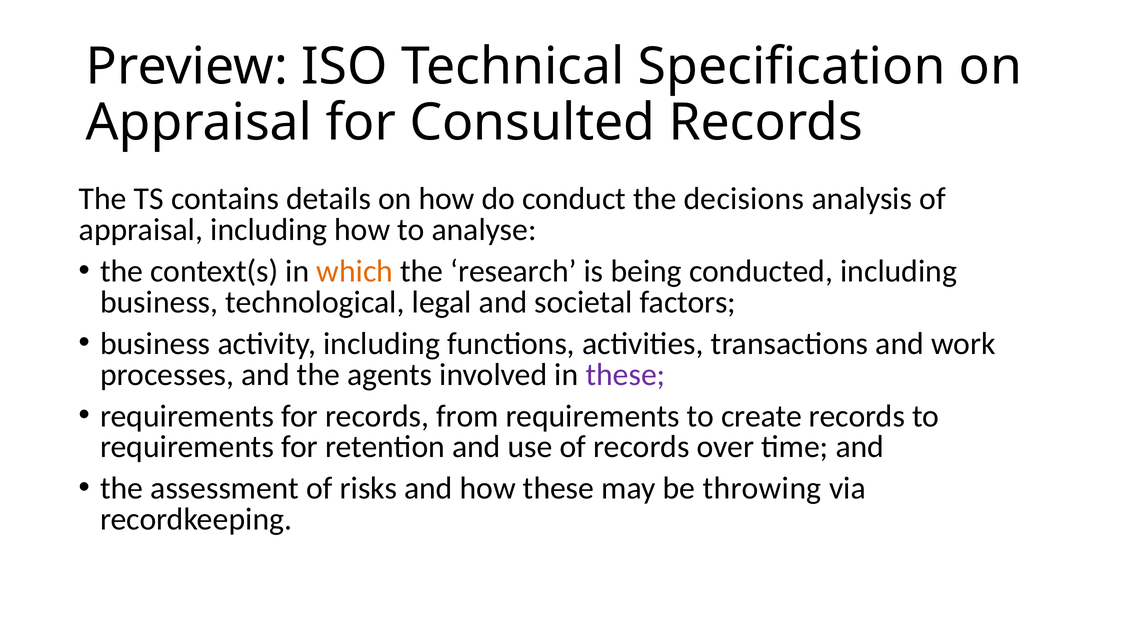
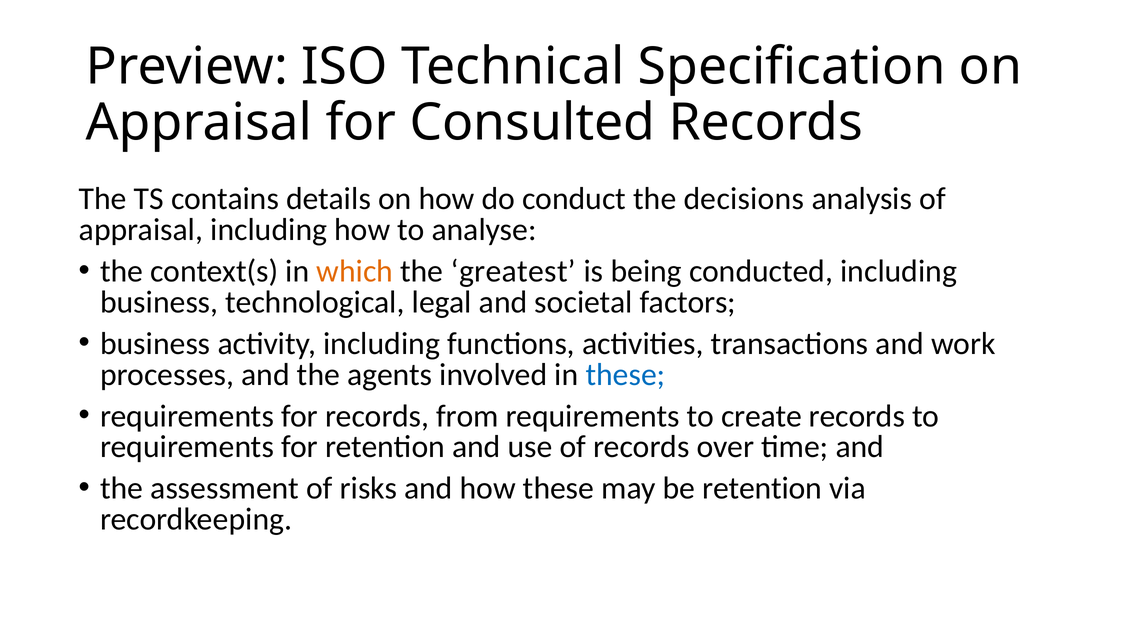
research: research -> greatest (513, 271)
these colour: purple -> blue (625, 374)
be throwing: throwing -> retention (762, 488)
